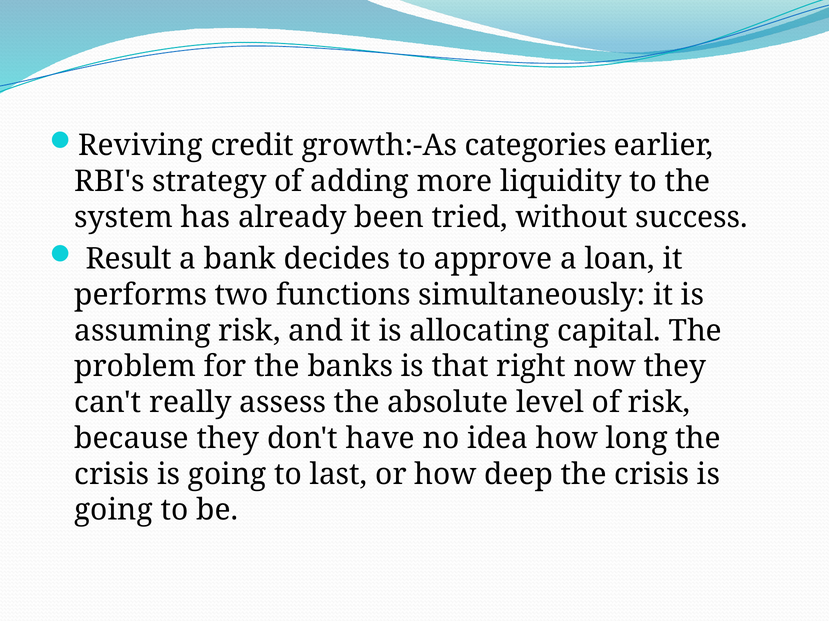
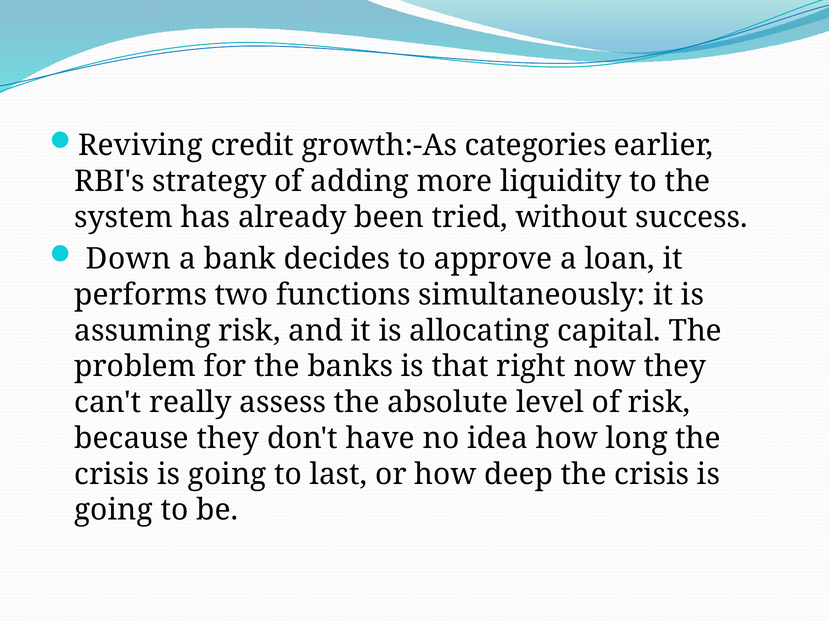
Result: Result -> Down (128, 259)
